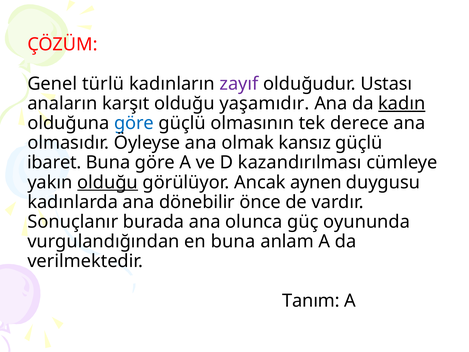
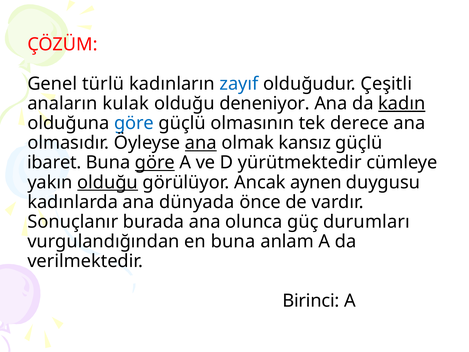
zayıf colour: purple -> blue (239, 84)
Ustası: Ustası -> Çeşitli (386, 84)
karşıt: karşıt -> kulak (126, 103)
yaşamıdır: yaşamıdır -> deneniyor (265, 103)
ana underline: none -> present (201, 143)
göre underline: none -> present (155, 163)
kazandırılması: kazandırılması -> yürütmektedir (300, 163)
dönebilir: dönebilir -> dünyada (197, 202)
oyununda: oyununda -> durumları (367, 222)
Tanım: Tanım -> Birinci (311, 300)
